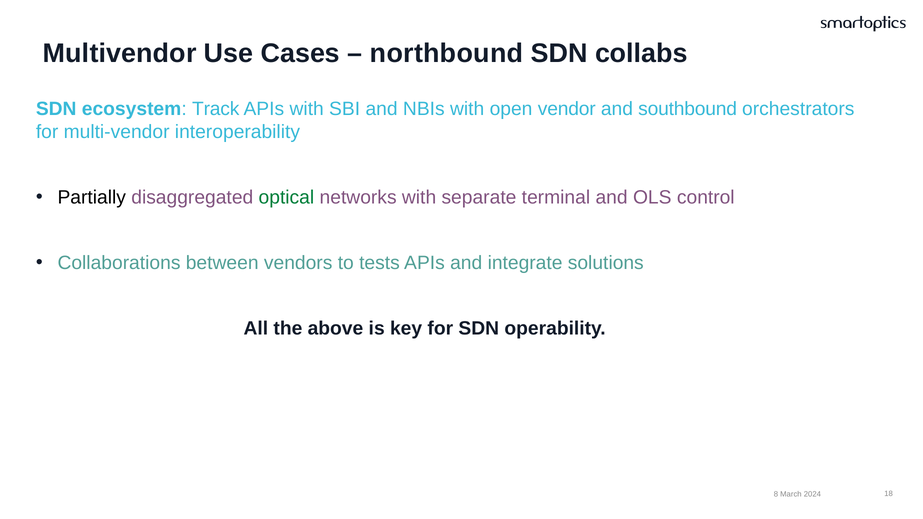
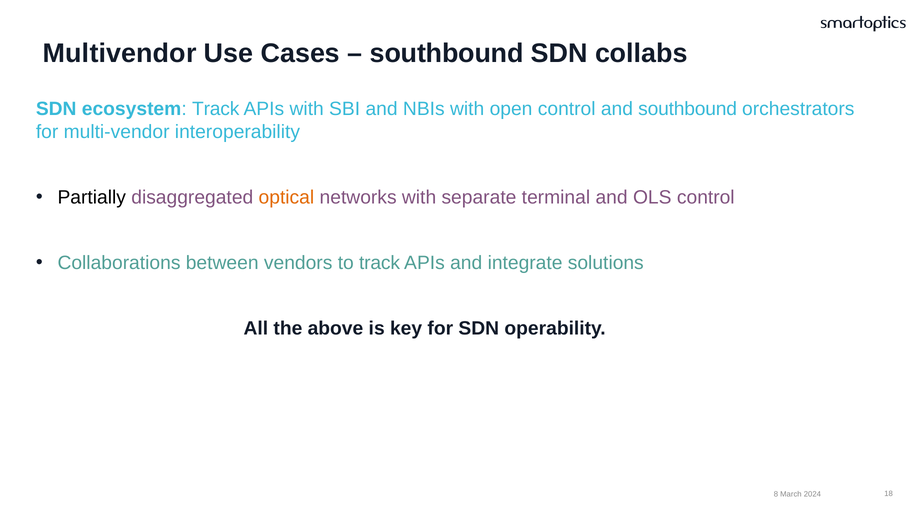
northbound: northbound -> southbound (447, 53)
open vendor: vendor -> control (567, 109)
optical colour: green -> orange (286, 198)
to tests: tests -> track (380, 263)
